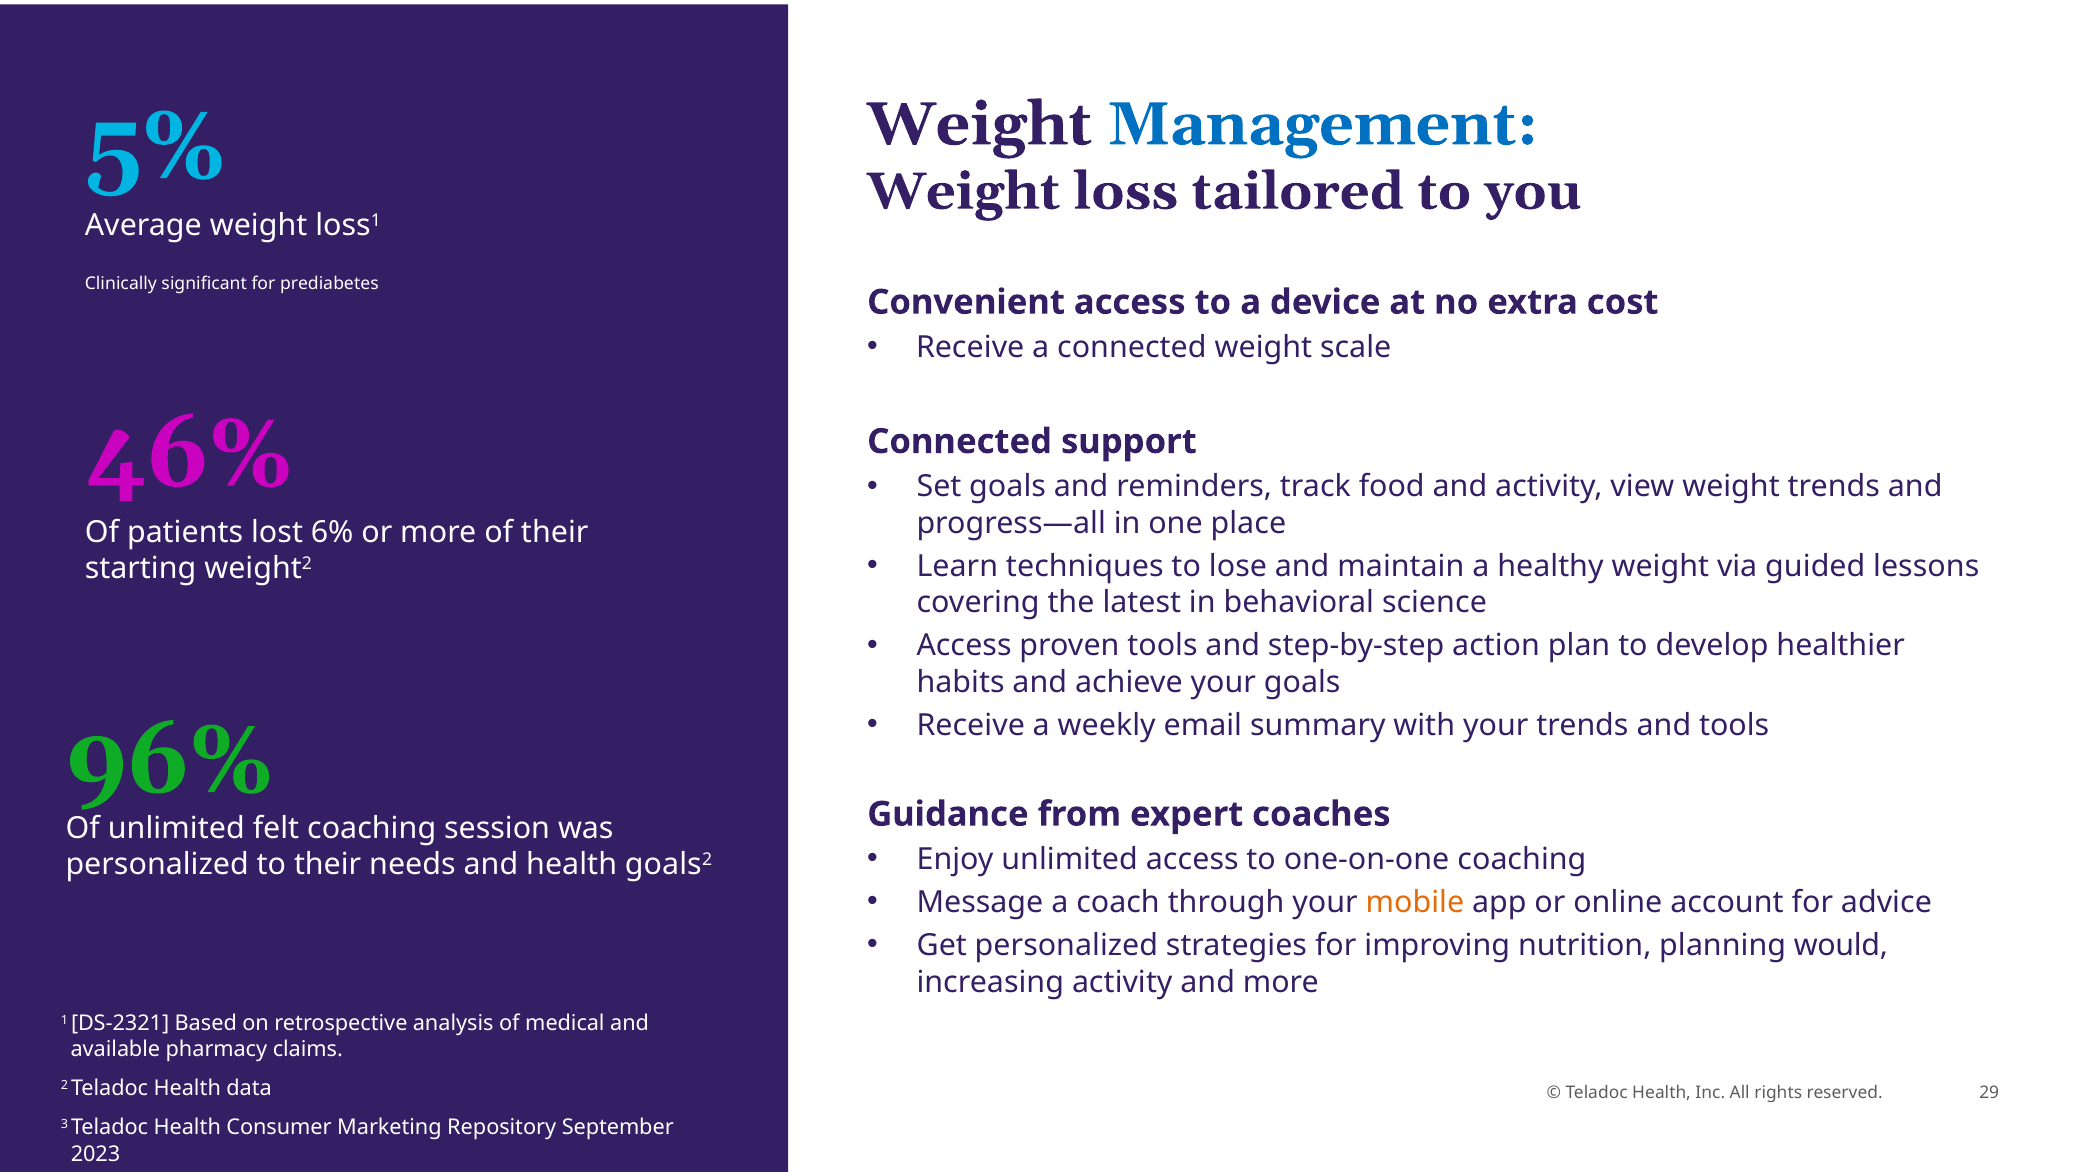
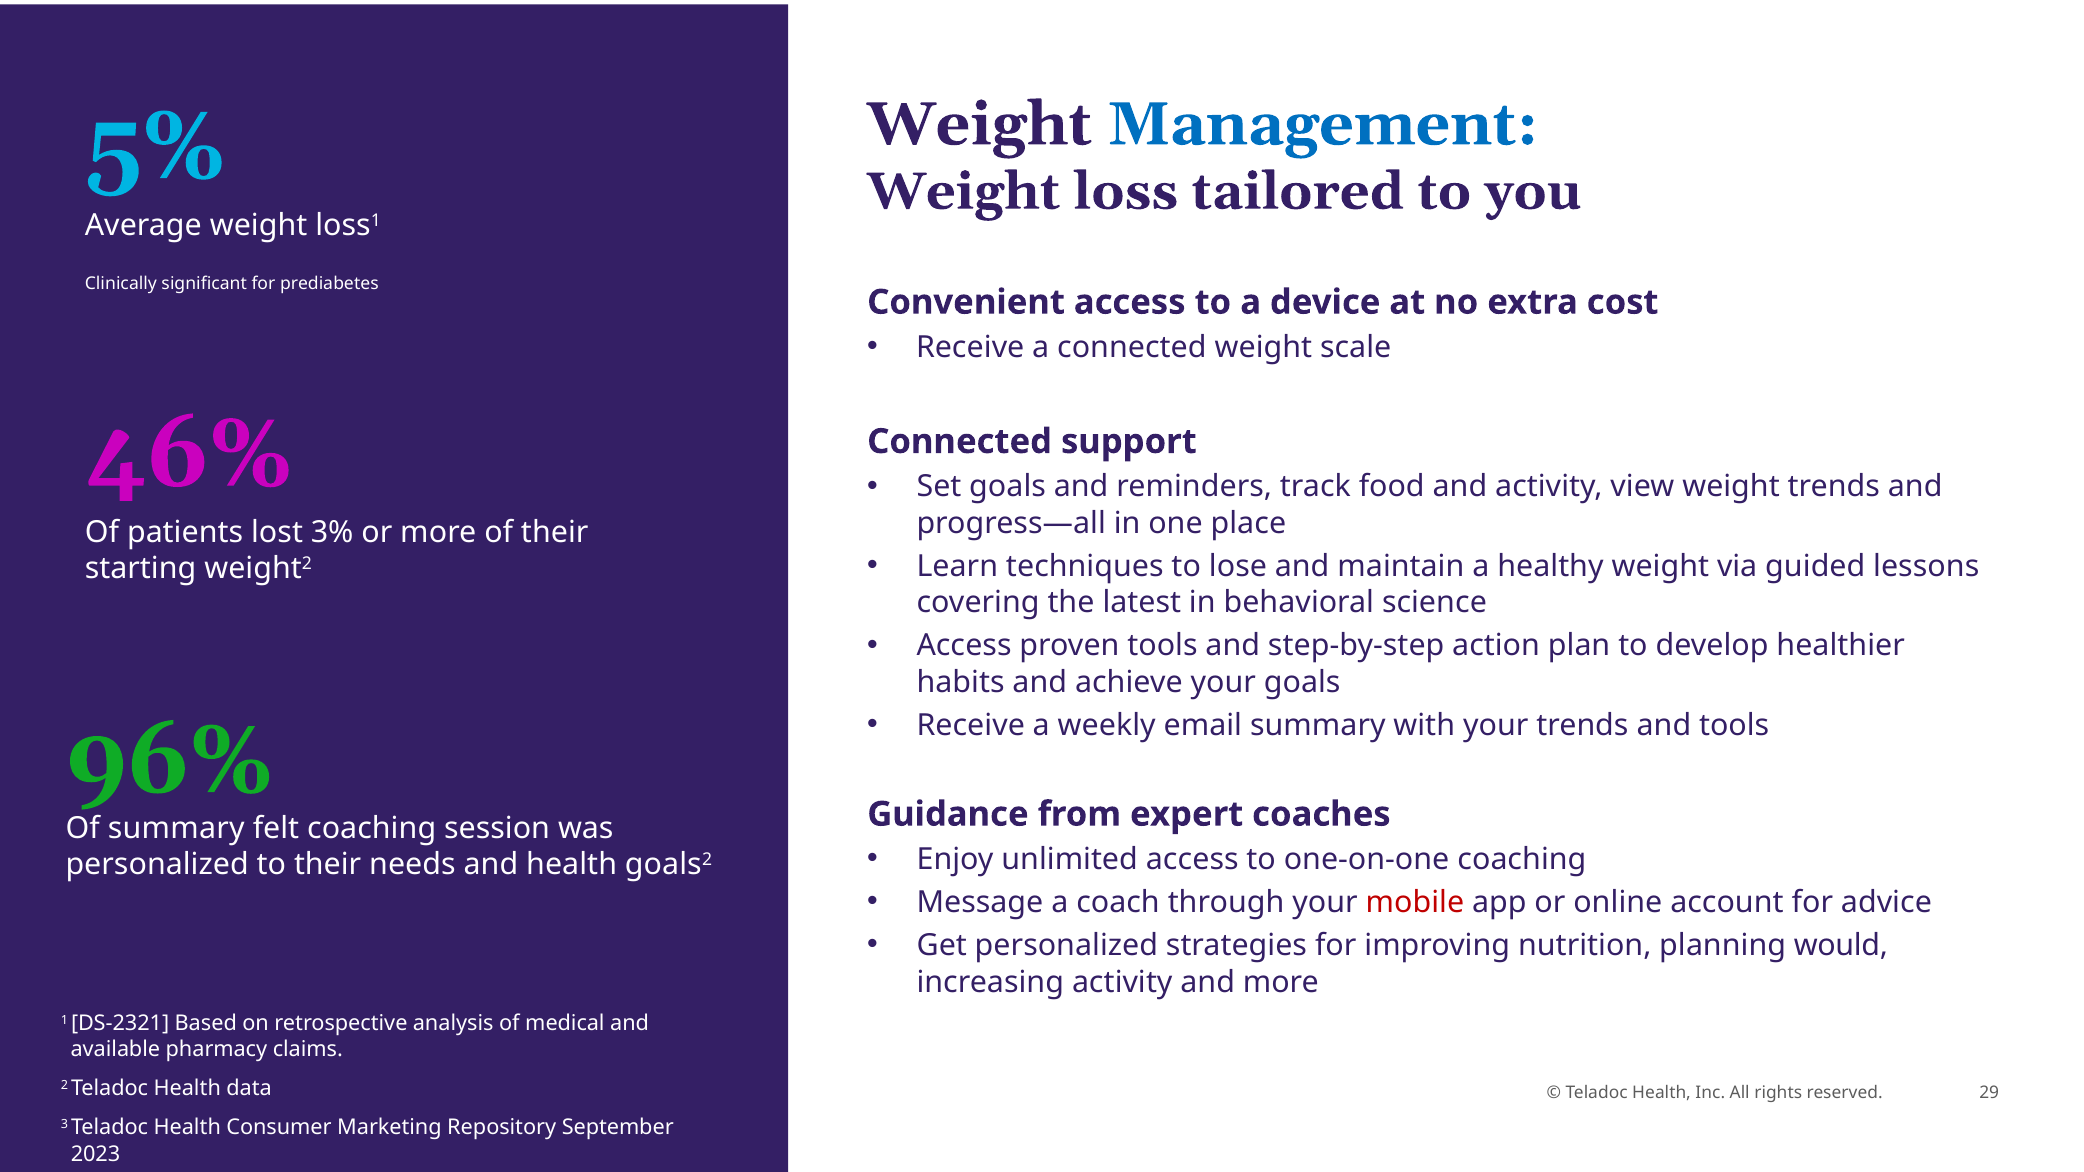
6%: 6% -> 3% (332, 532)
Of unlimited: unlimited -> summary (176, 829)
mobile colour: orange -> red (1415, 903)
